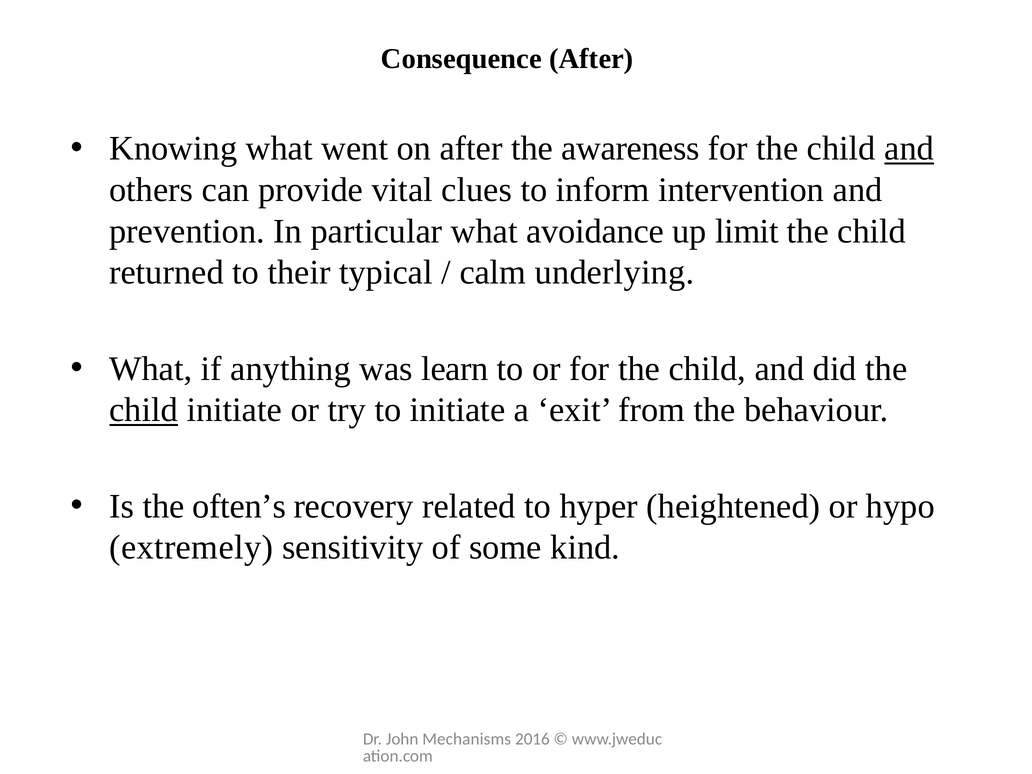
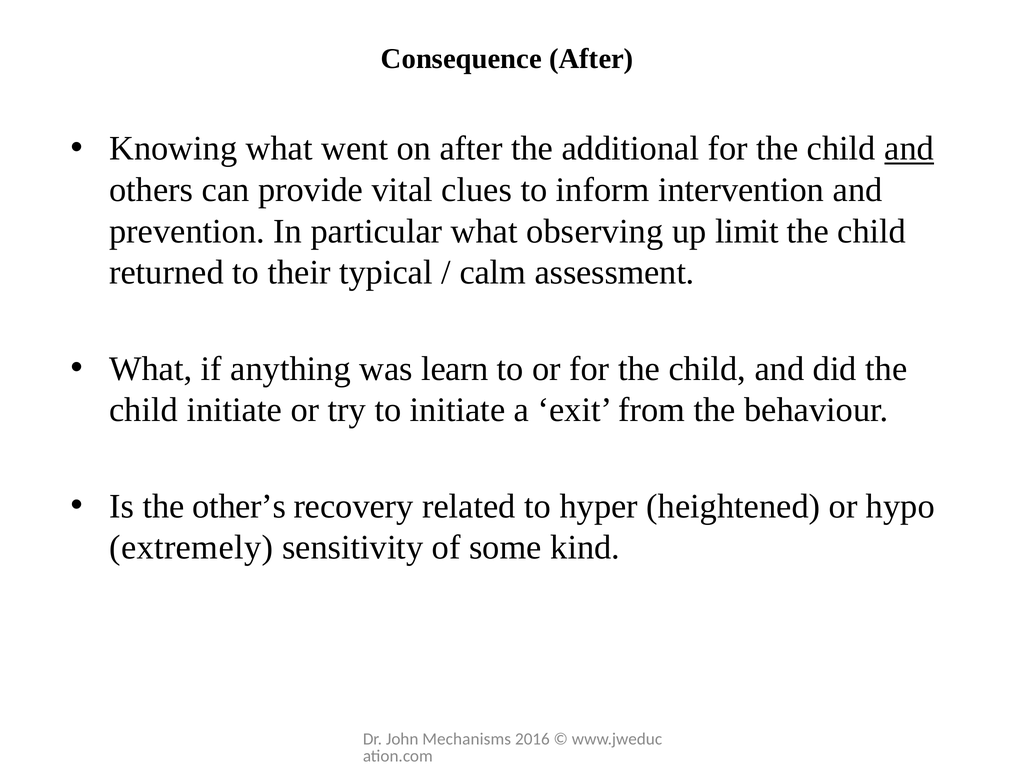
awareness: awareness -> additional (630, 149)
avoidance: avoidance -> observing (595, 231)
underlying: underlying -> assessment (615, 272)
child underline: present -> none (144, 410)
often’s: often’s -> other’s (239, 506)
